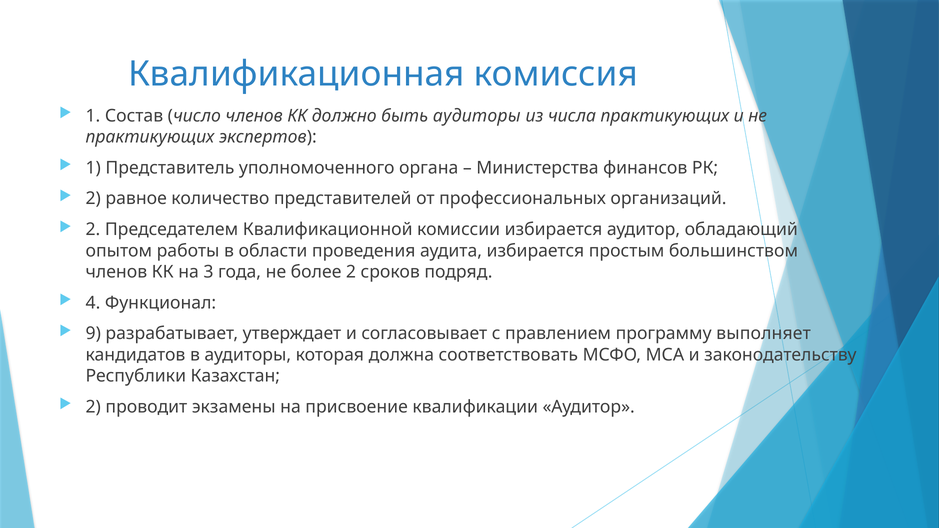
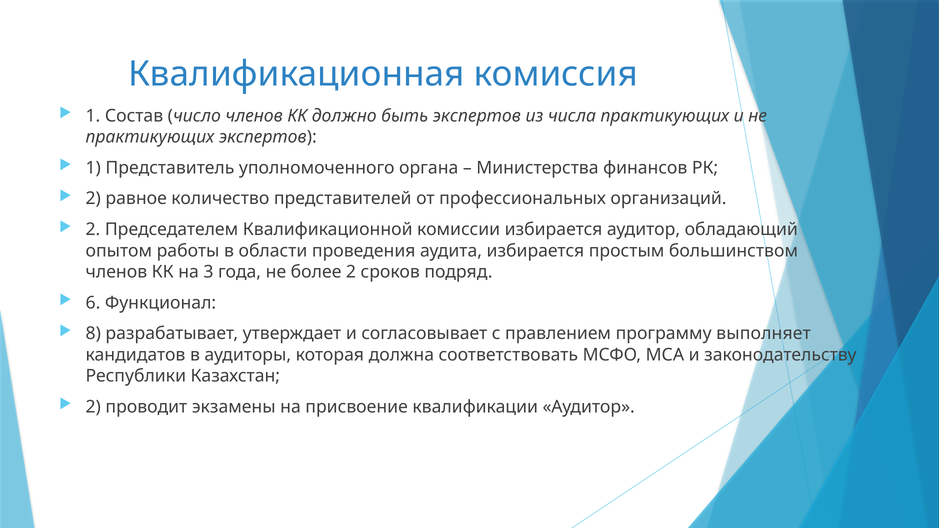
быть аудиторы: аудиторы -> экспертов (477, 116)
4: 4 -> 6 (93, 303)
9: 9 -> 8 (93, 334)
